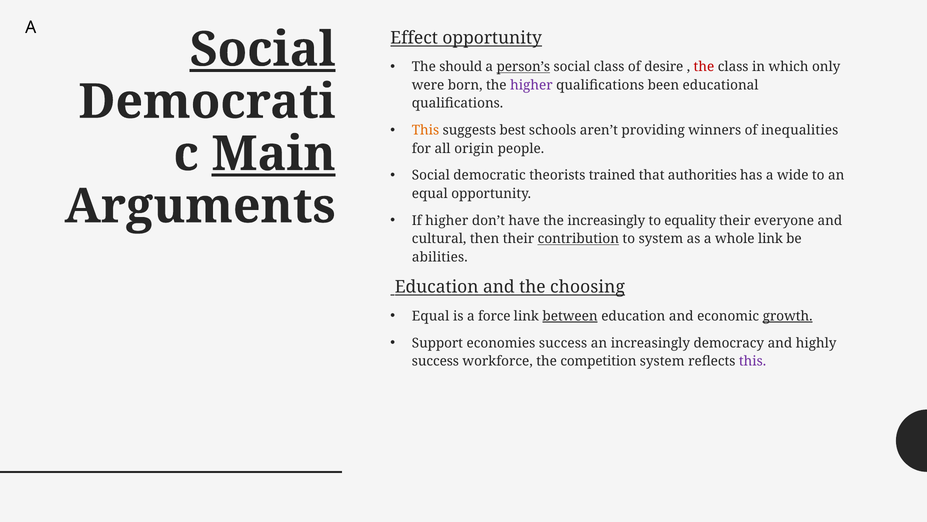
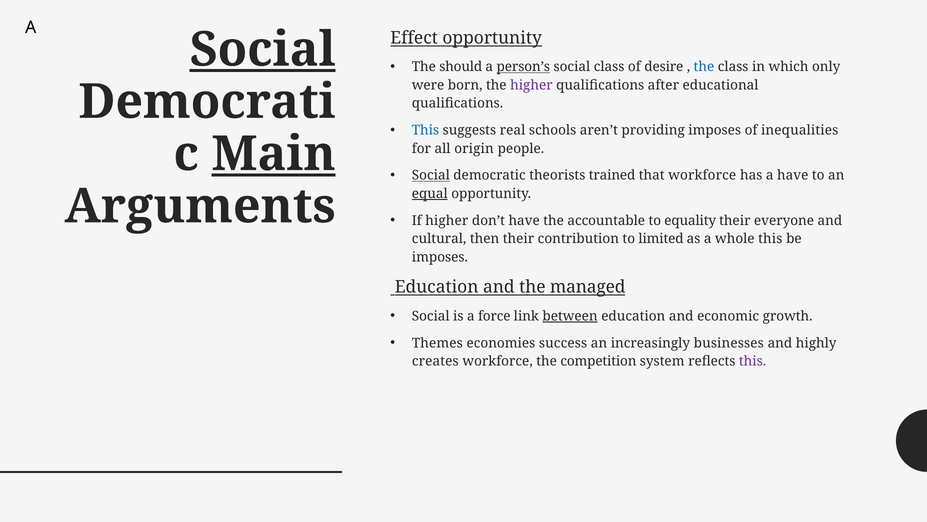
the colour: red -> blue (704, 67)
been: been -> after (663, 85)
This colour: orange -> blue (425, 130)
best: best -> real (513, 130)
providing winners: winners -> imposes (715, 130)
Social underline: none -> present (431, 175)
that authorities: authorities -> workforce (702, 175)
a wide: wide -> have (793, 175)
equal underline: none -> present (430, 194)
the increasingly: increasingly -> accountable (606, 220)
contribution underline: present -> none (578, 239)
to system: system -> limited (661, 239)
whole link: link -> this (770, 239)
abilities: abilities -> imposes (440, 257)
choosing: choosing -> managed (588, 287)
Equal: Equal -> Social (431, 316)
growth underline: present -> none (788, 316)
Support: Support -> Themes (437, 343)
democracy: democracy -> businesses (729, 343)
success: success -> creates (435, 361)
